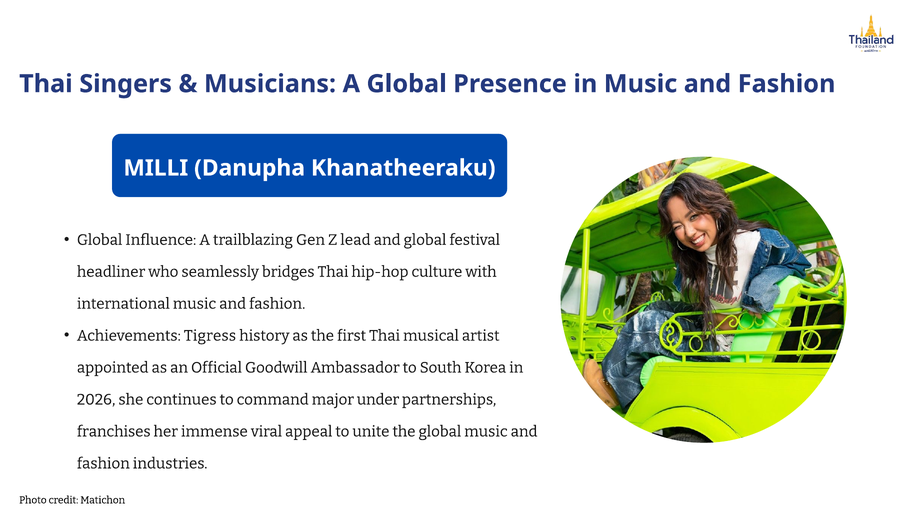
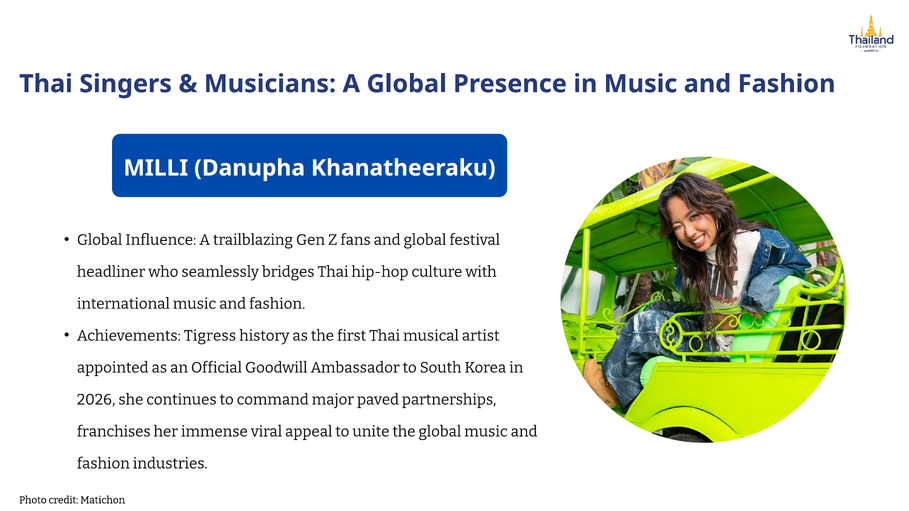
lead: lead -> fans (356, 240)
under: under -> paved (378, 400)
